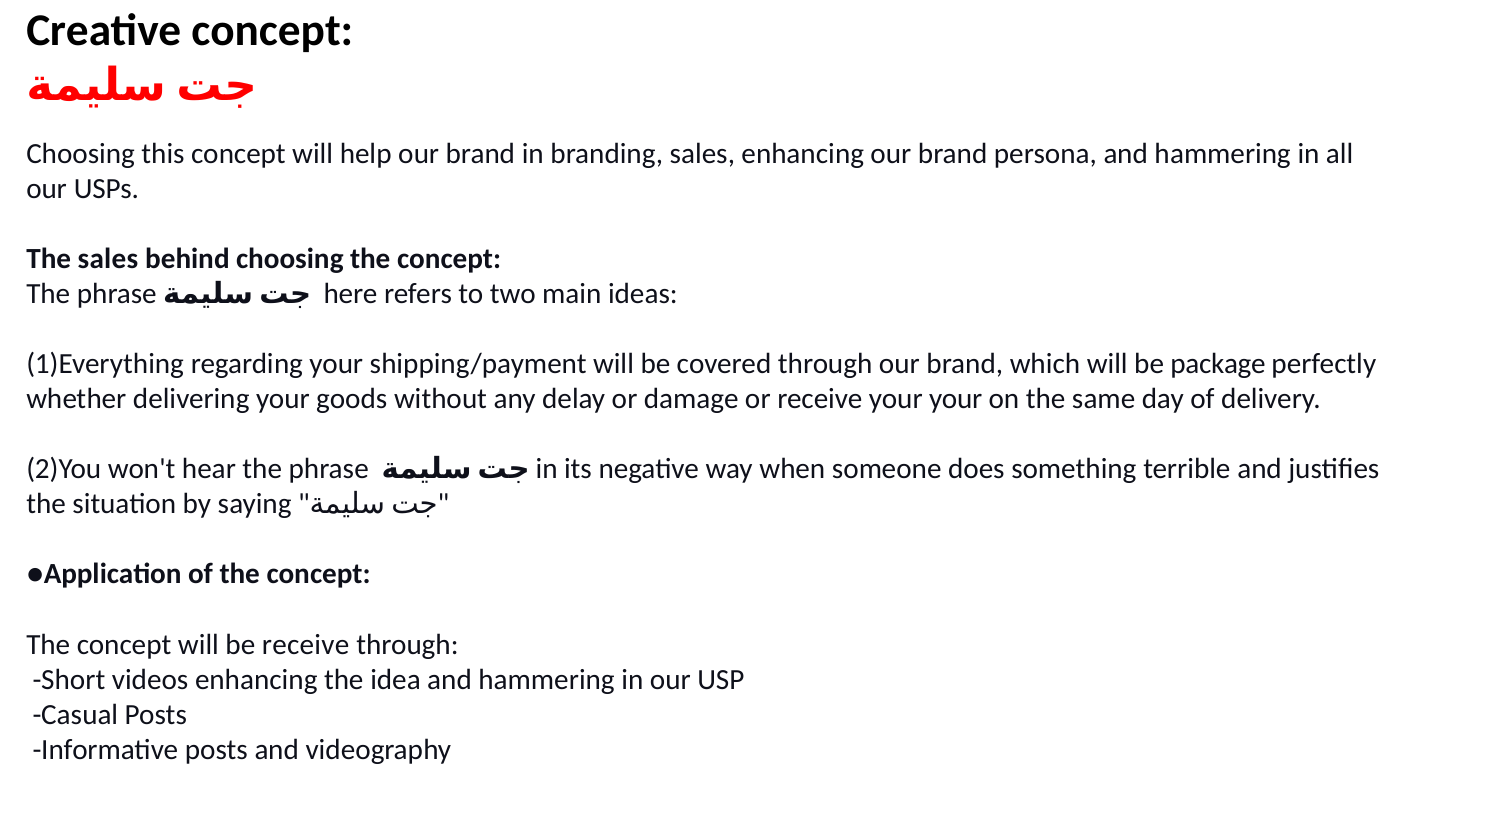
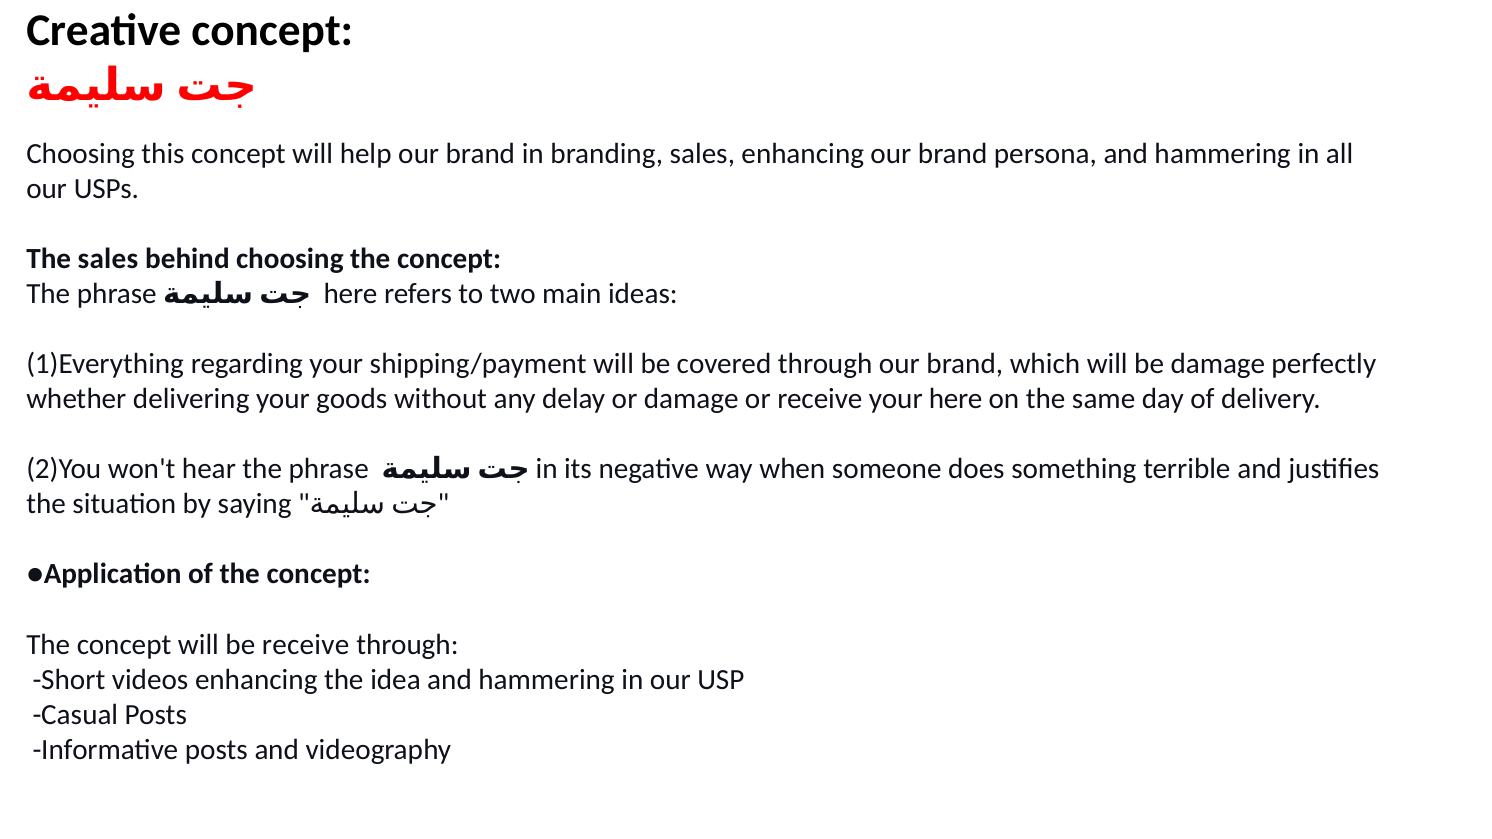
be package: package -> damage (1218, 364)
your your: your -> here (956, 399)
